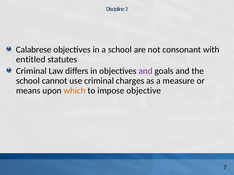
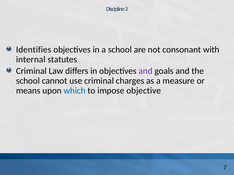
Calabrese: Calabrese -> Identifies (34, 50)
entitled: entitled -> internal (31, 60)
which colour: orange -> blue (75, 91)
